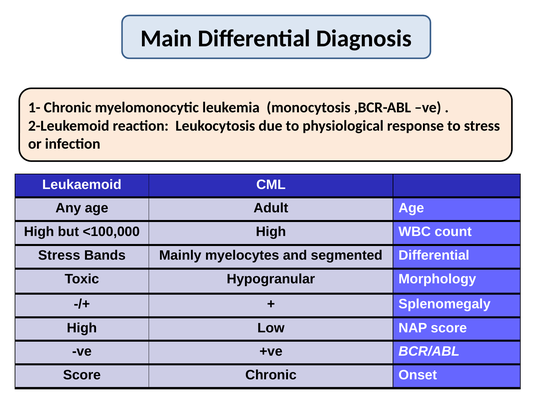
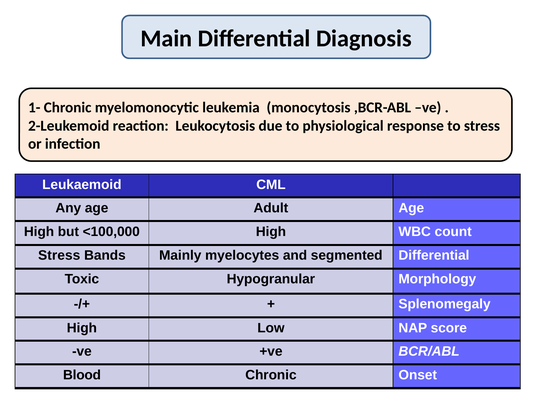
Score: Score -> Blood (82, 375)
